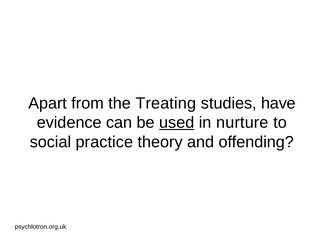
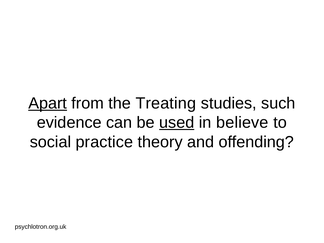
Apart underline: none -> present (48, 103)
have: have -> such (278, 103)
nurture: nurture -> believe (242, 123)
